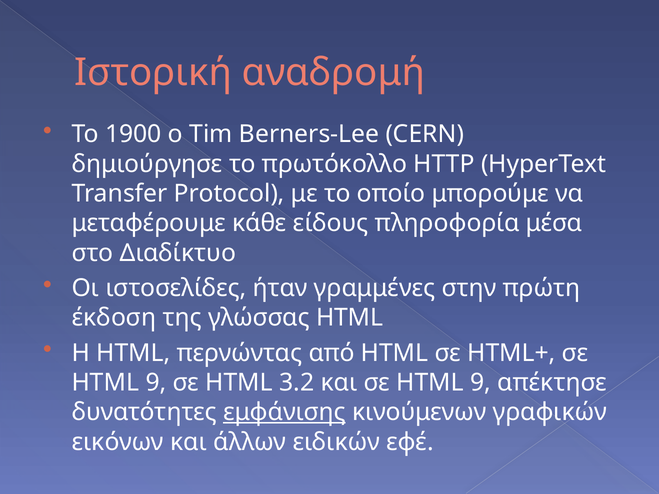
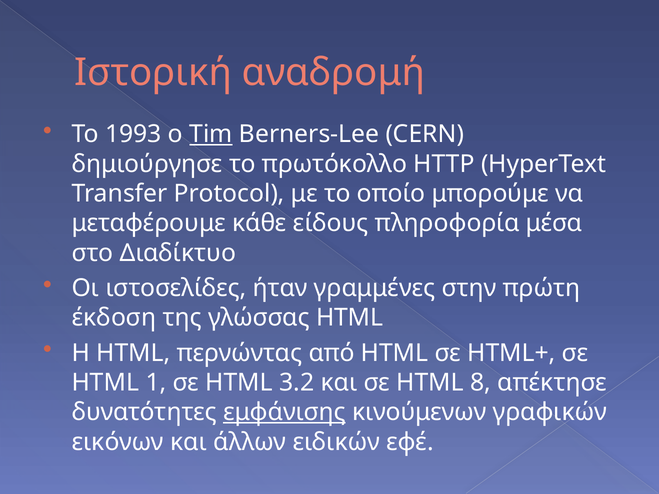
1900: 1900 -> 1993 (133, 134)
Tim underline: none -> present (211, 134)
9: 9 -> 1 (156, 383)
και σε HTML 9: 9 -> 8 (481, 383)
